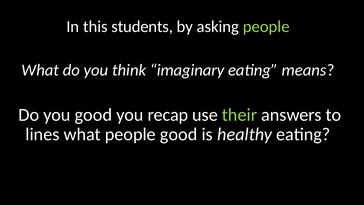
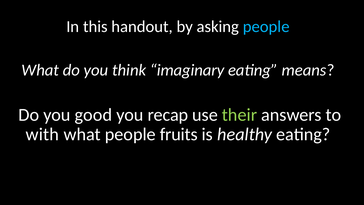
students: students -> handout (142, 26)
people colour: light green -> light blue (266, 26)
lines: lines -> with (42, 134)
people good: good -> fruits (179, 134)
